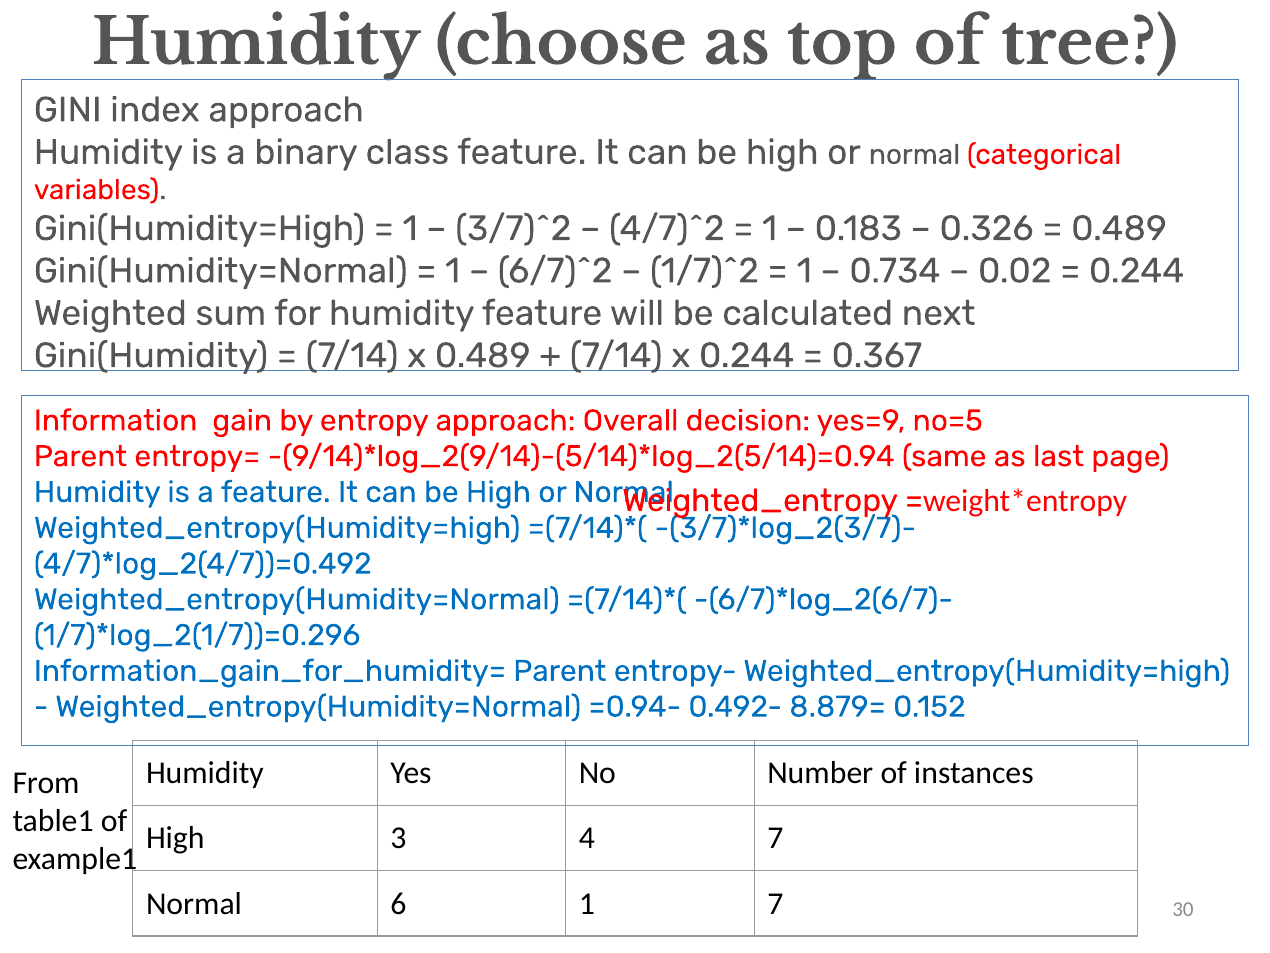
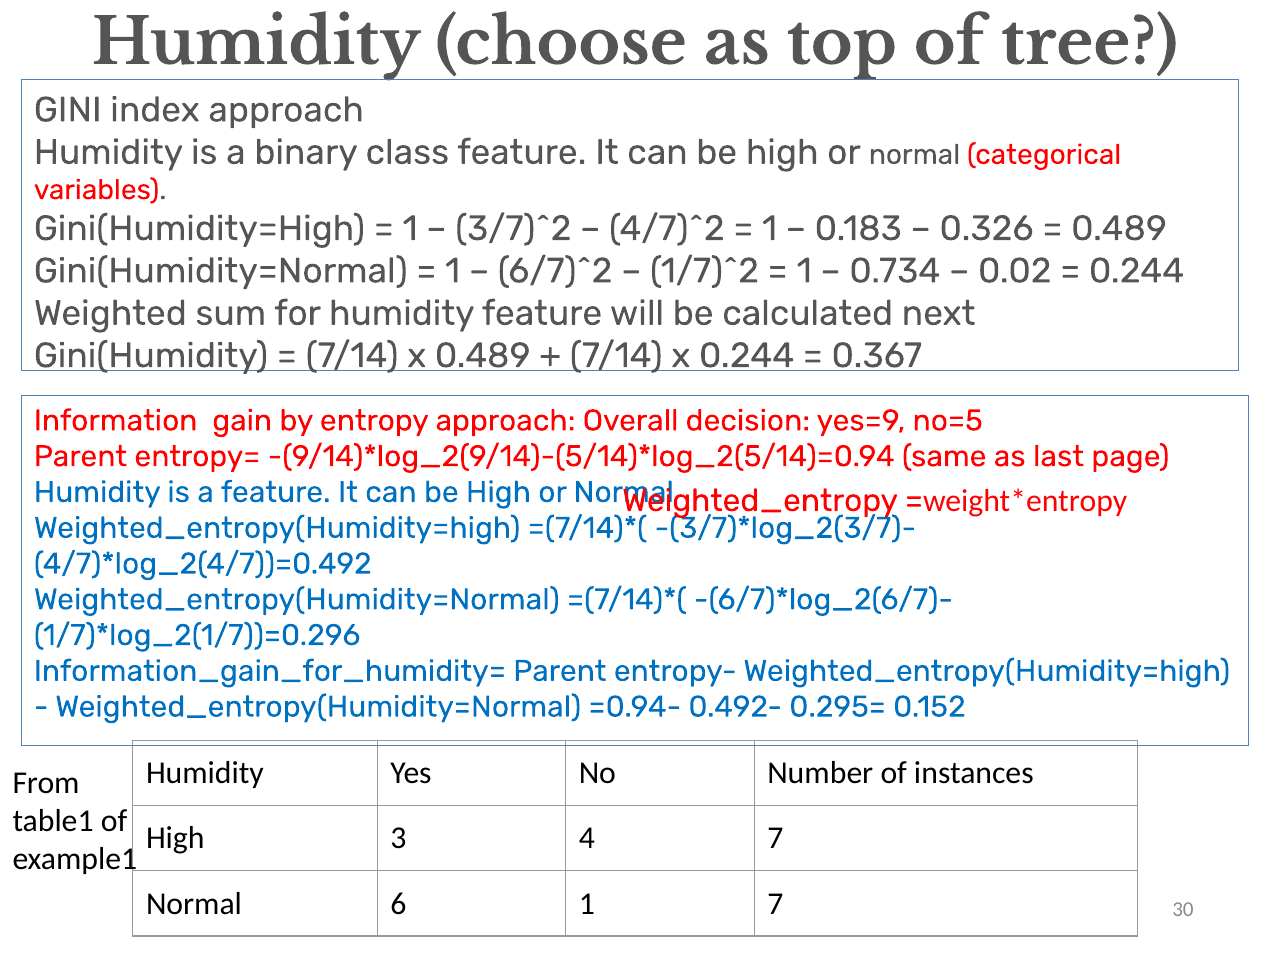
8.879=: 8.879= -> 0.295= (838, 706)
